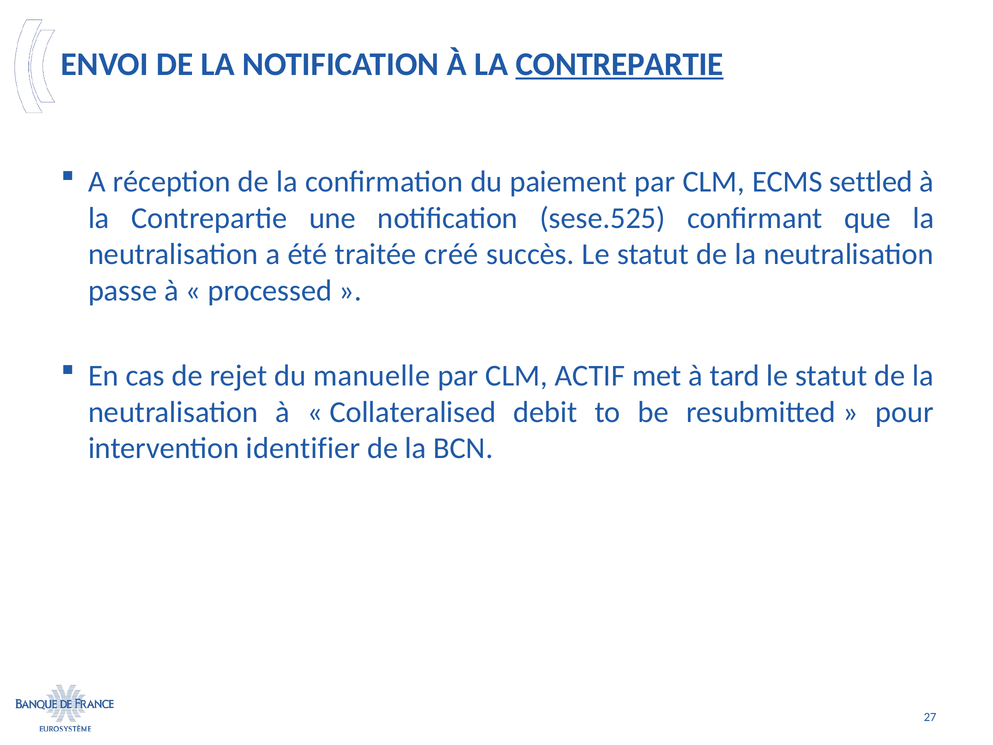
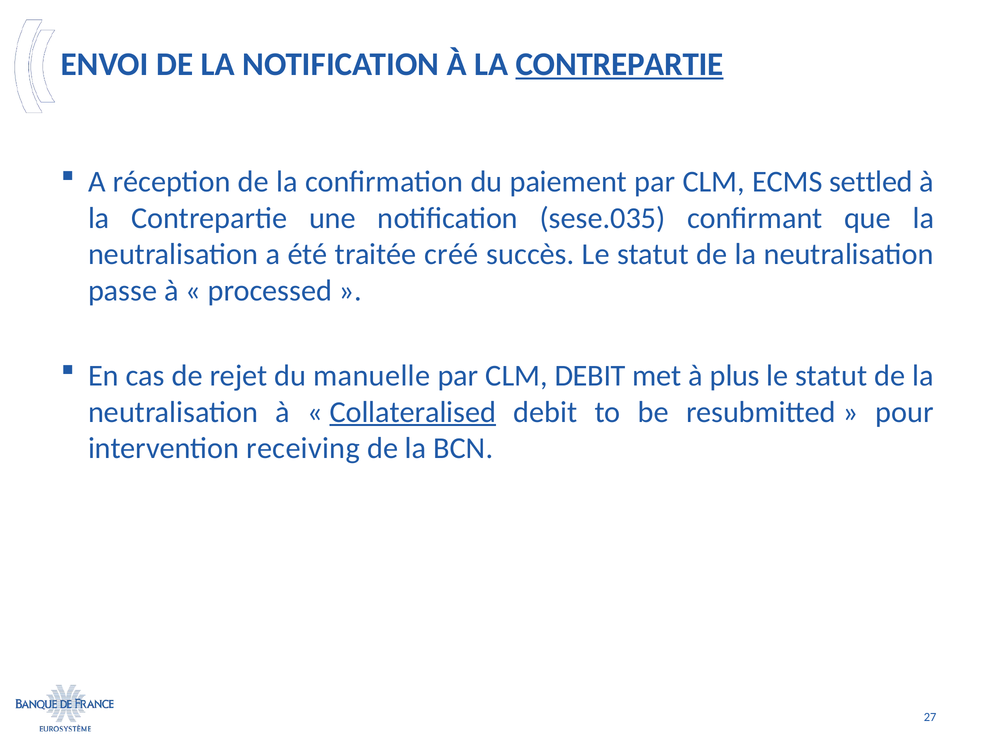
sese.525: sese.525 -> sese.035 (603, 218)
CLM ACTIF: ACTIF -> DEBIT (590, 376)
tard: tard -> plus (735, 376)
Collateralised underline: none -> present (413, 412)
identifier: identifier -> receiving (303, 448)
